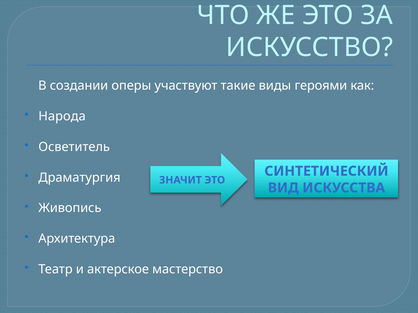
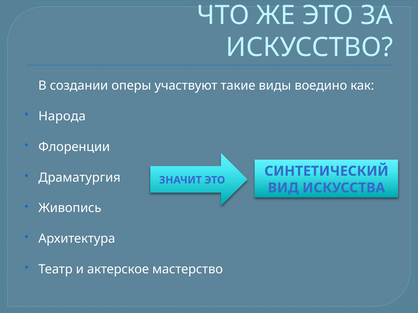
героями: героями -> воедино (321, 86)
Осветитель: Осветитель -> Флоренции (74, 147)
